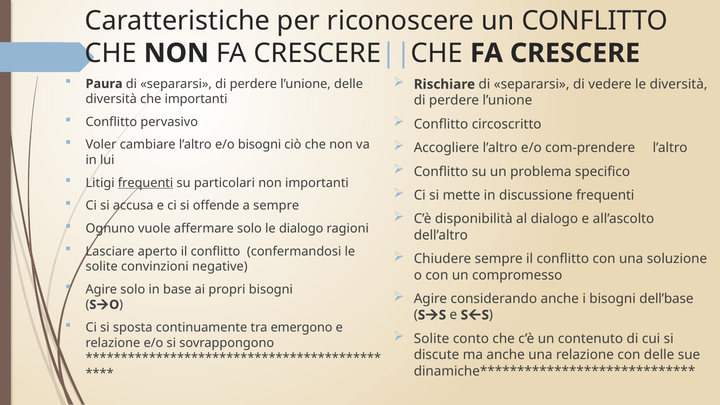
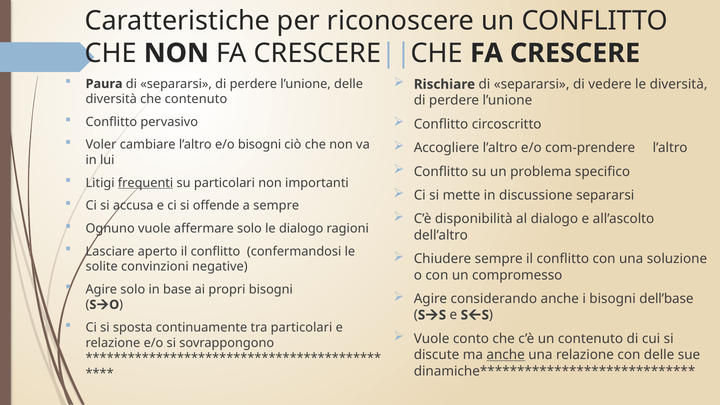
che importanti: importanti -> contenuto (196, 99)
discussione frequenti: frequenti -> separarsi (605, 195)
tra emergono: emergono -> particolari (302, 328)
Solite: Solite -> Vuole (432, 339)
anche underline: none -> present (506, 355)
